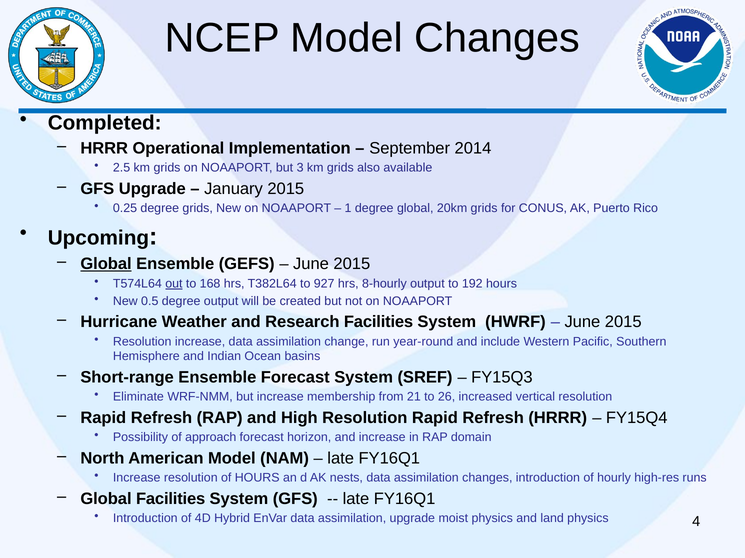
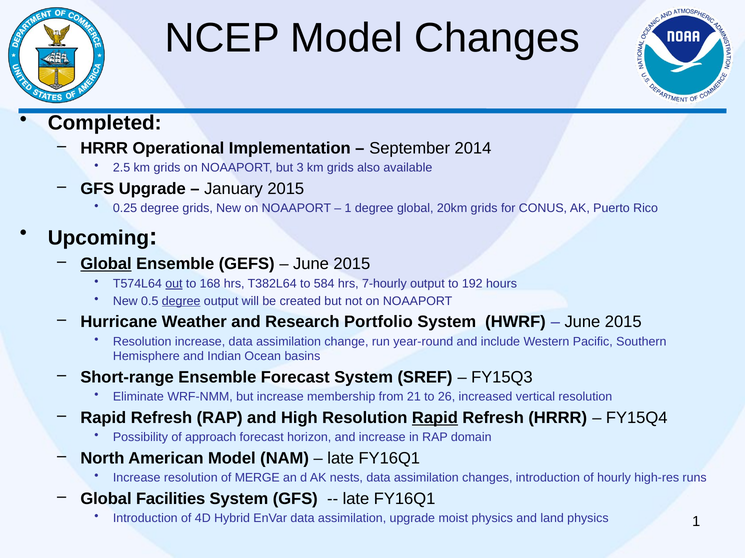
927: 927 -> 584 (324, 284)
8-hourly: 8-hourly -> 7-hourly (384, 284)
degree underline: none -> present (181, 301)
Research Facilities: Facilities -> Portfolio (378, 322)
Rapid underline: none -> present (435, 418)
of HOURS: HOURS -> MERGE (257, 479)
physics 4: 4 -> 1 (696, 522)
